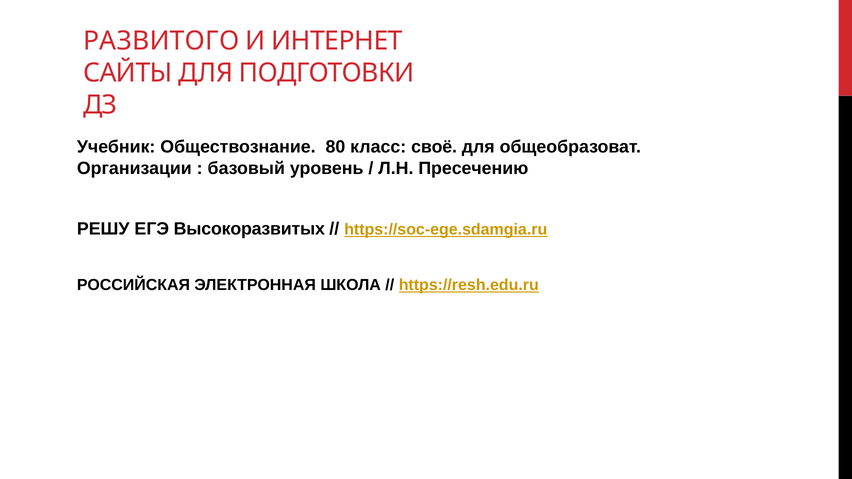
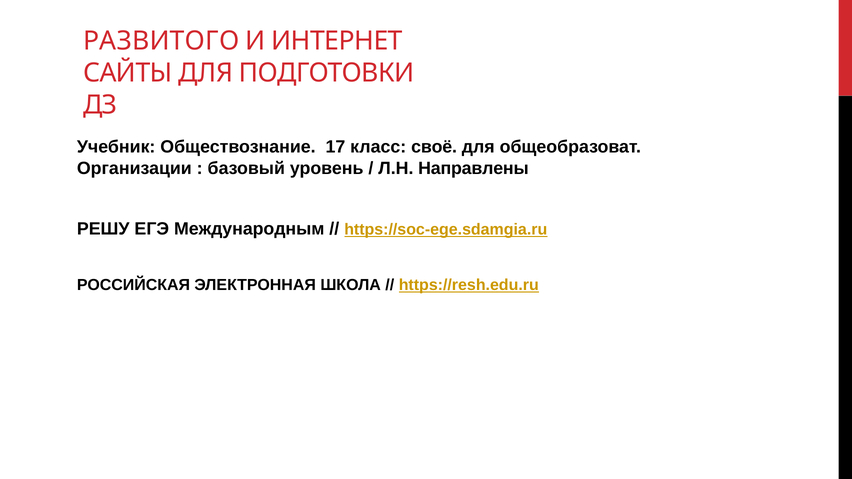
80: 80 -> 17 (335, 147)
Пресечению: Пресечению -> Направлены (473, 168)
Высокоразвитых: Высокоразвитых -> Международным (249, 229)
